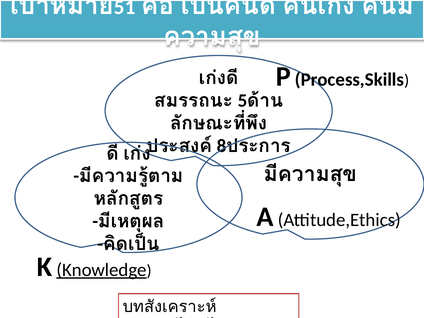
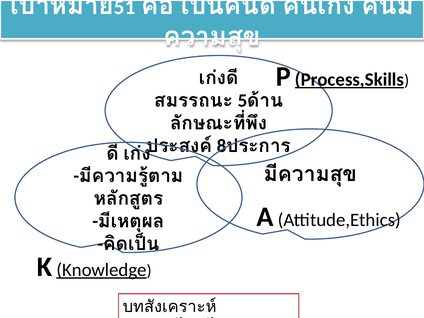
Process,Skills underline: none -> present (350, 80)
